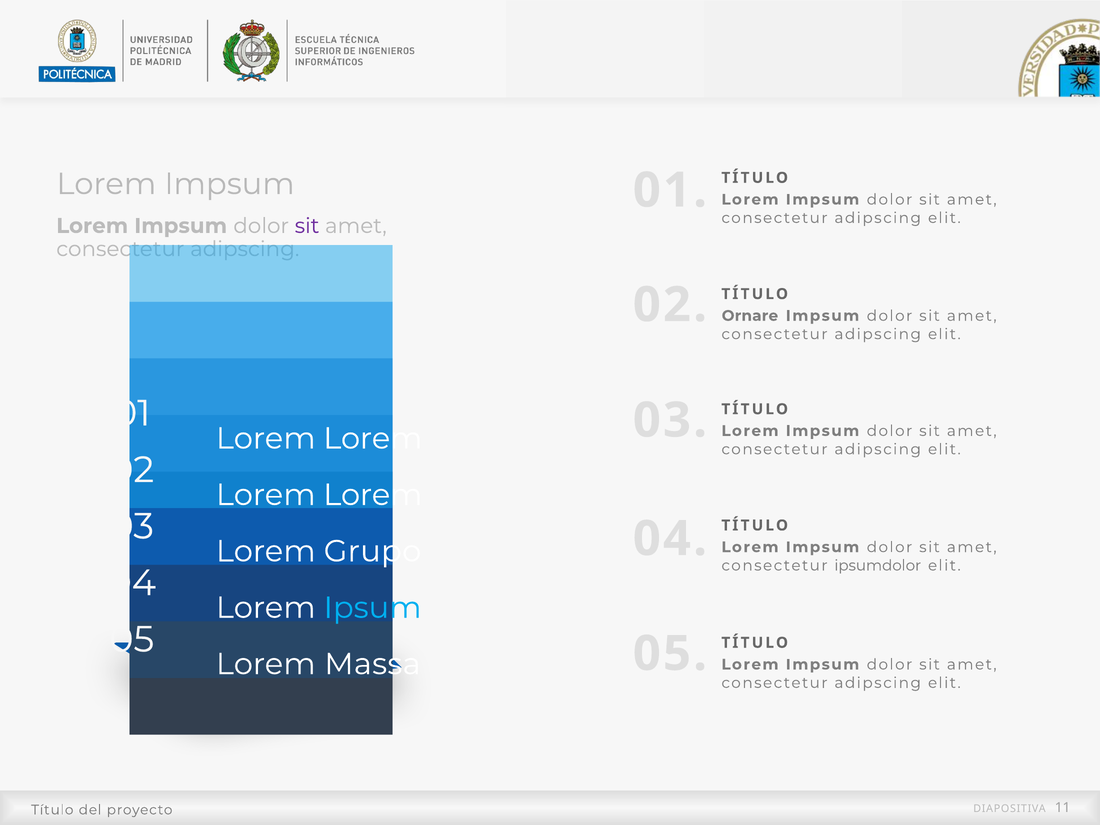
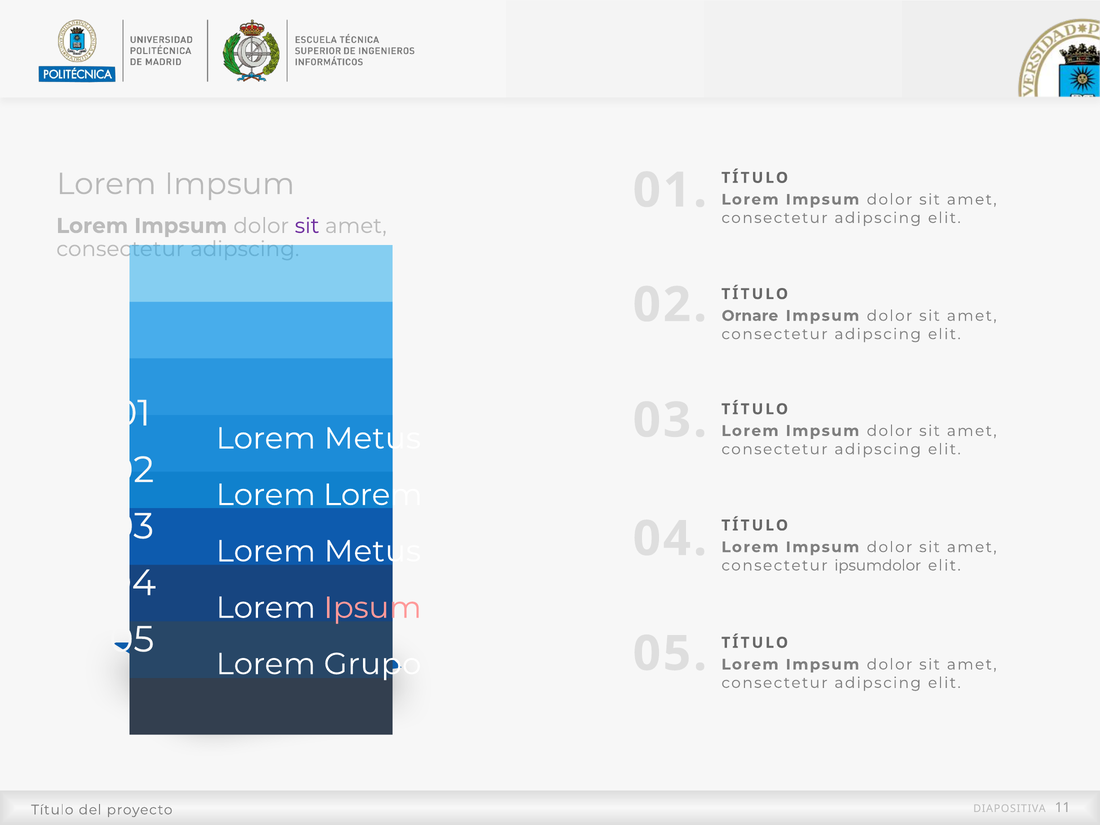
Lorem: Lorem -> Metus (373, 438)
Grupo: Grupo -> Metus (373, 551)
Ipsum colour: light blue -> pink (373, 608)
Massa: Massa -> Grupo (373, 664)
